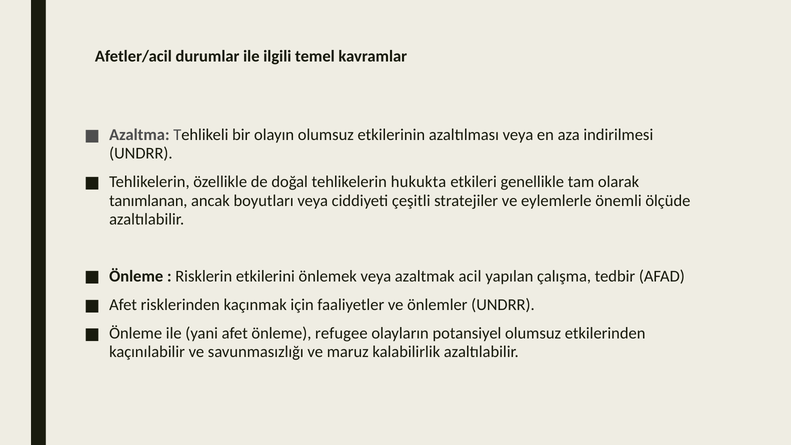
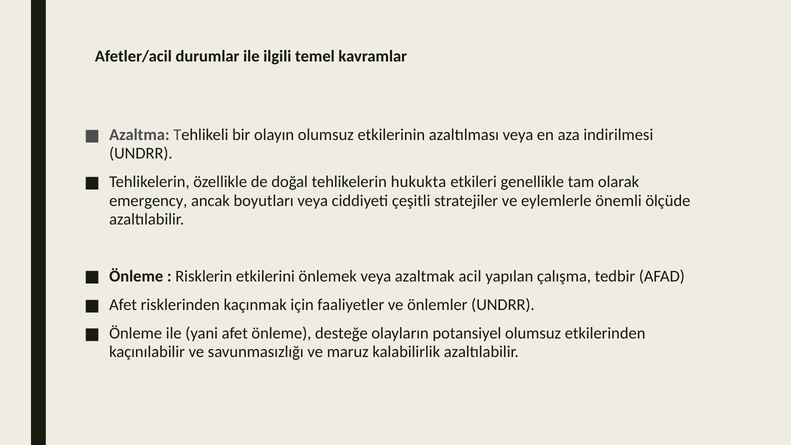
tanımlanan: tanımlanan -> emergency (148, 201)
refugee: refugee -> desteğe (341, 333)
